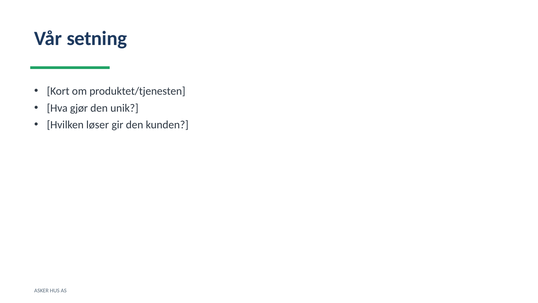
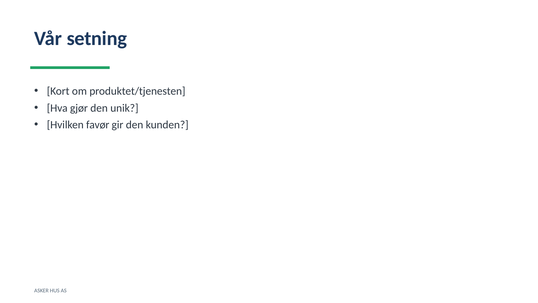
løser: løser -> favør (98, 125)
